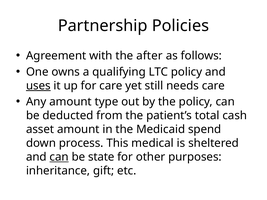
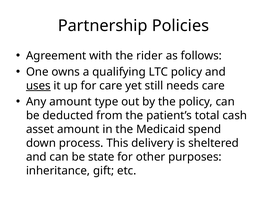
after: after -> rider (149, 56)
medical: medical -> delivery (153, 143)
can underline: present -> none (59, 157)
